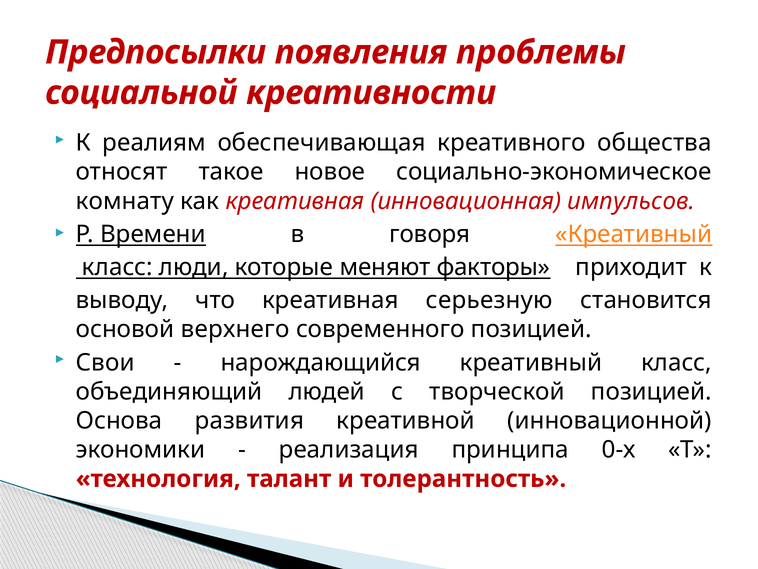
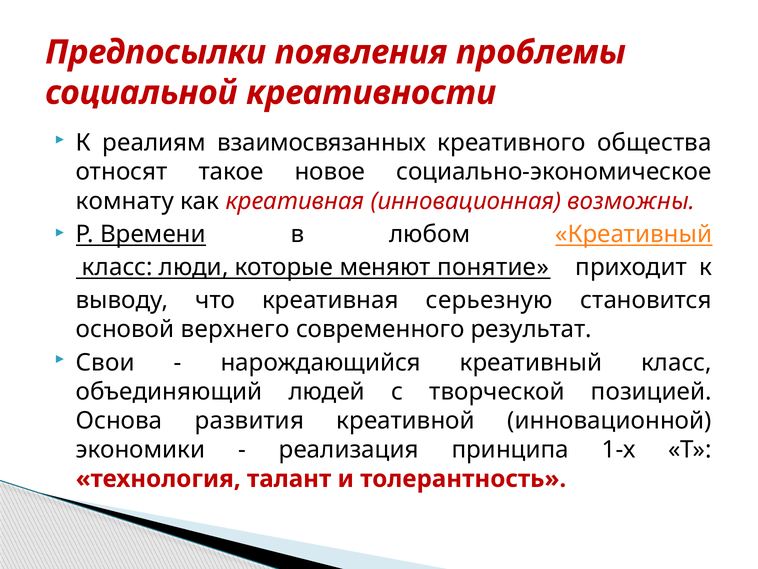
обеспечивающая: обеспечивающая -> взаимосвязанных (322, 143)
импульсов: импульсов -> возможны (631, 201)
говоря: говоря -> любом (430, 234)
факторы: факторы -> понятие (493, 267)
современного позицией: позицией -> результат (531, 329)
0-х: 0-х -> 1-х (619, 449)
